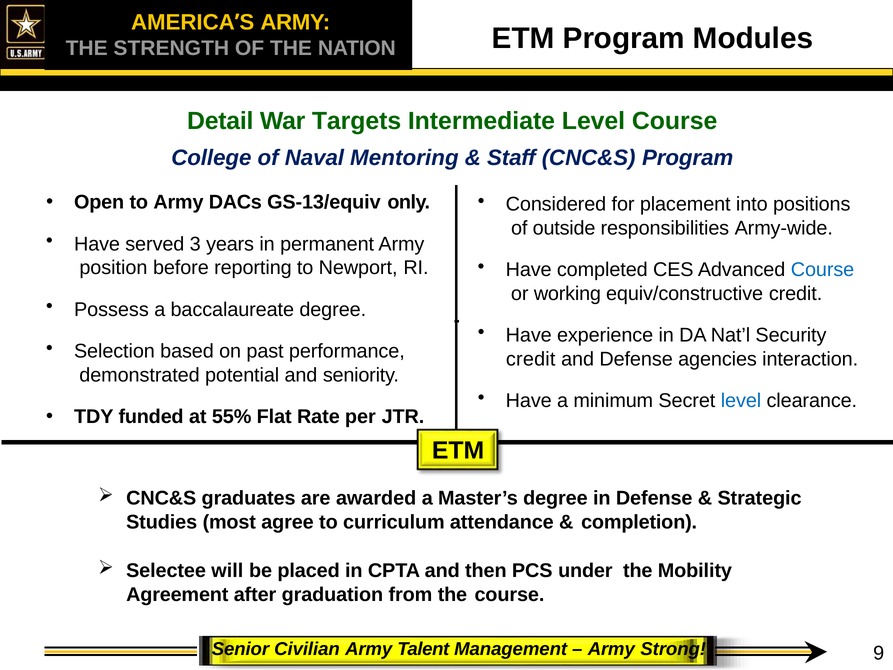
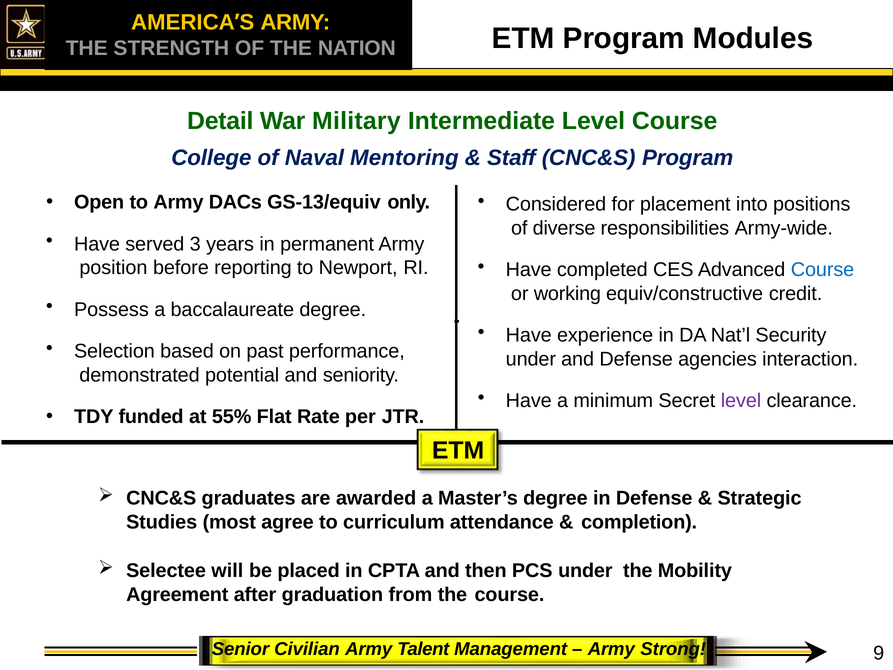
Targets: Targets -> Military (356, 121)
outside: outside -> diverse (564, 228)
credit: credit -> under (531, 359)
level colour: blue -> purple (741, 401)
